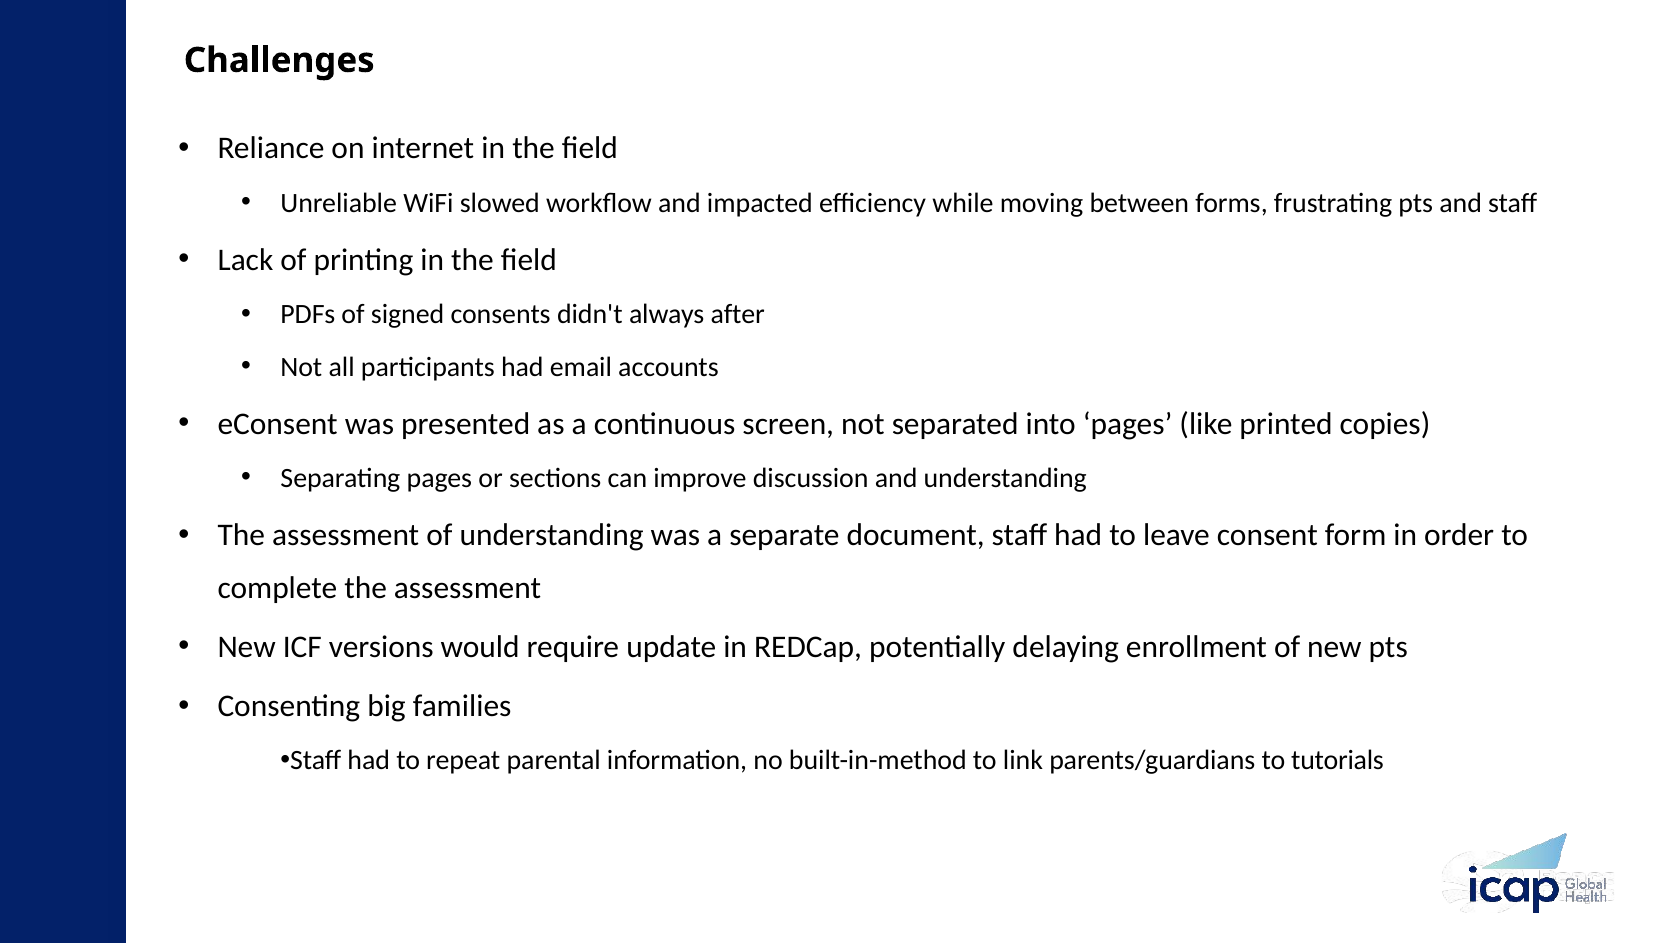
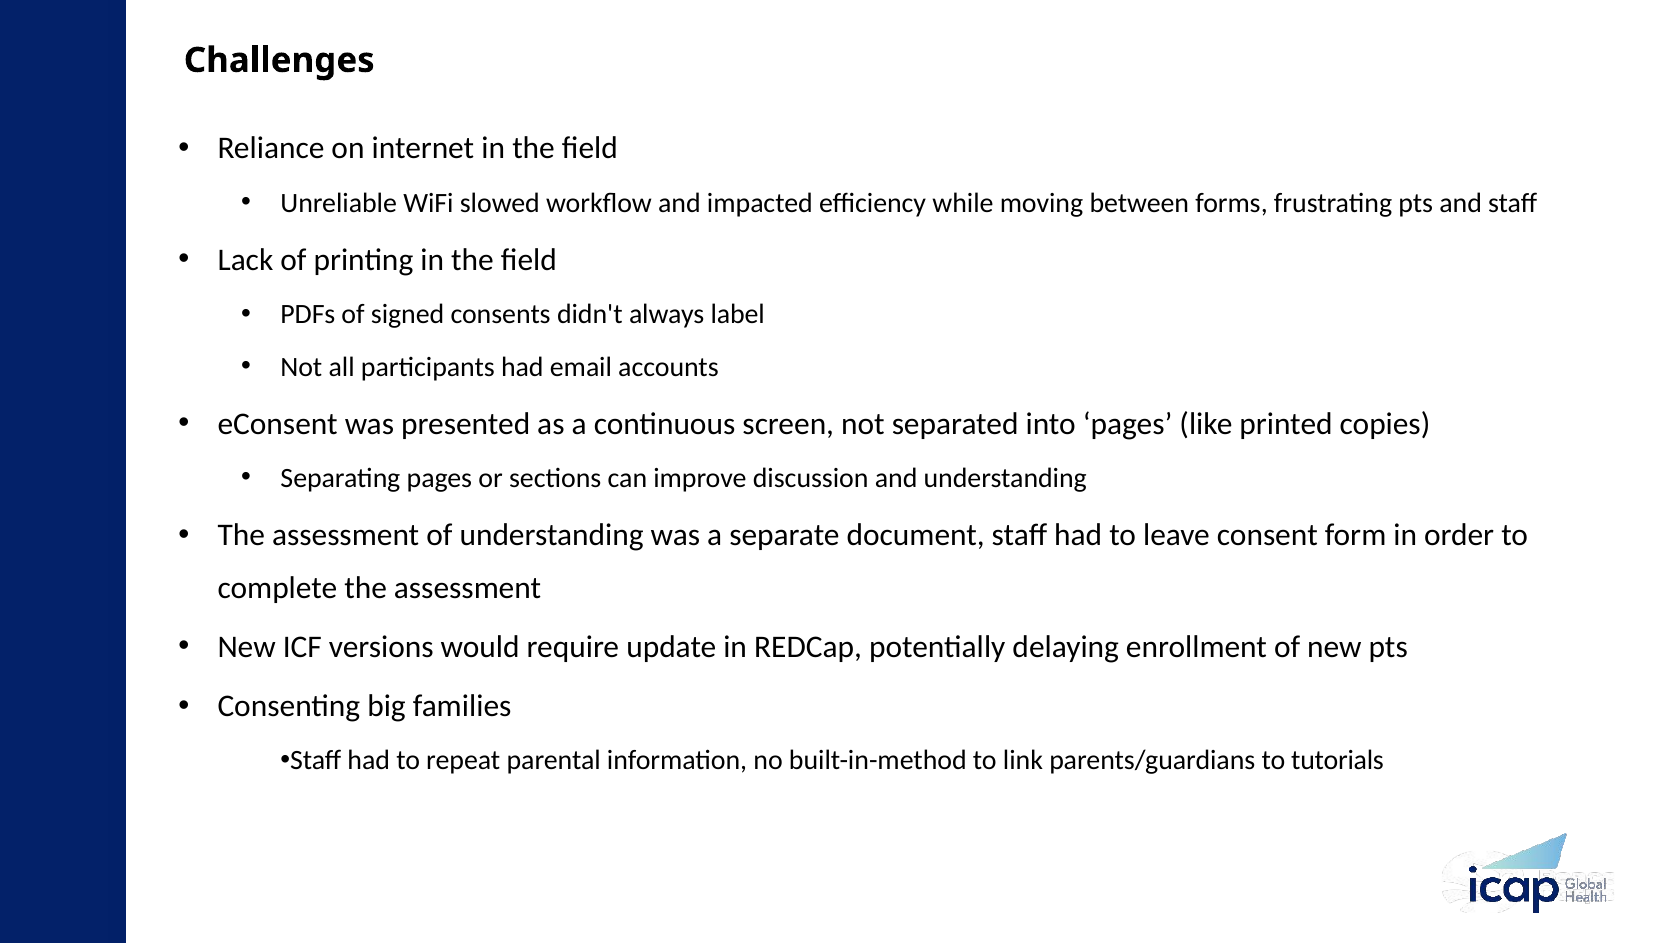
after: after -> label (738, 314)
